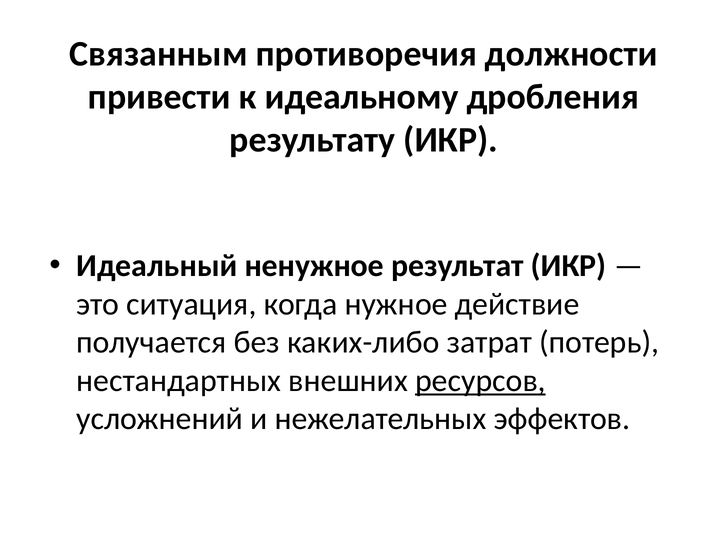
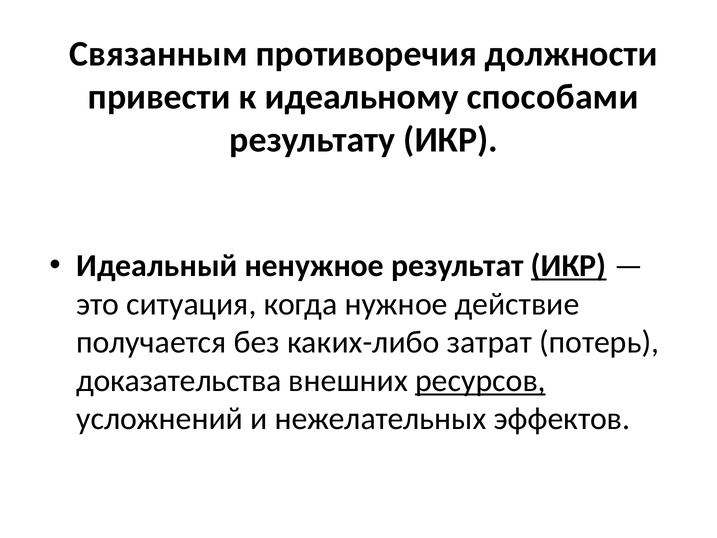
дробления: дробления -> способами (553, 97)
ИКР underline: none -> present (569, 266)
нестандартных: нестандартных -> доказательства (179, 380)
